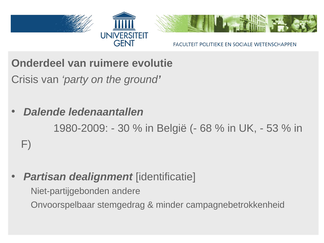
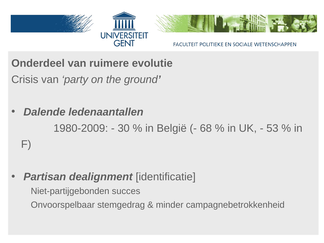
andere: andere -> succes (126, 191)
